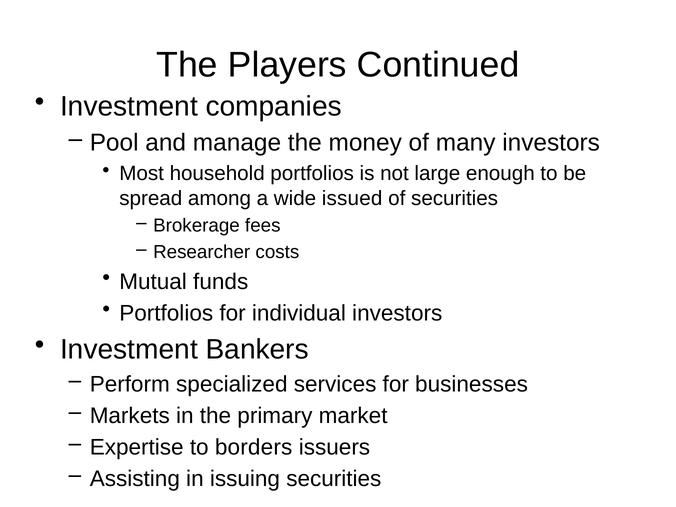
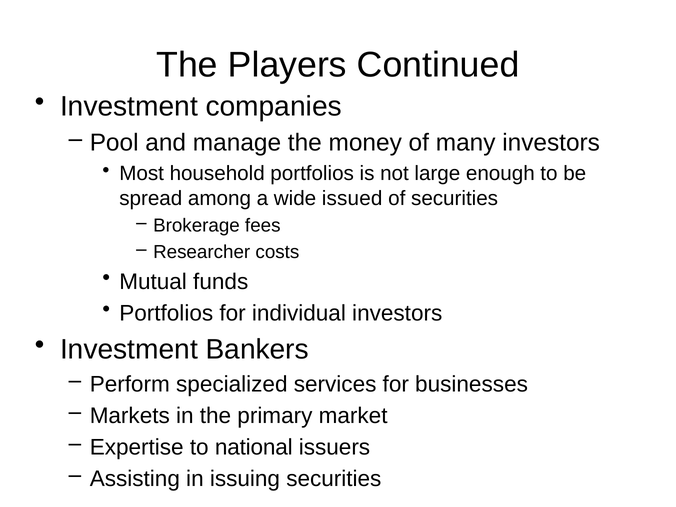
borders: borders -> national (254, 447)
